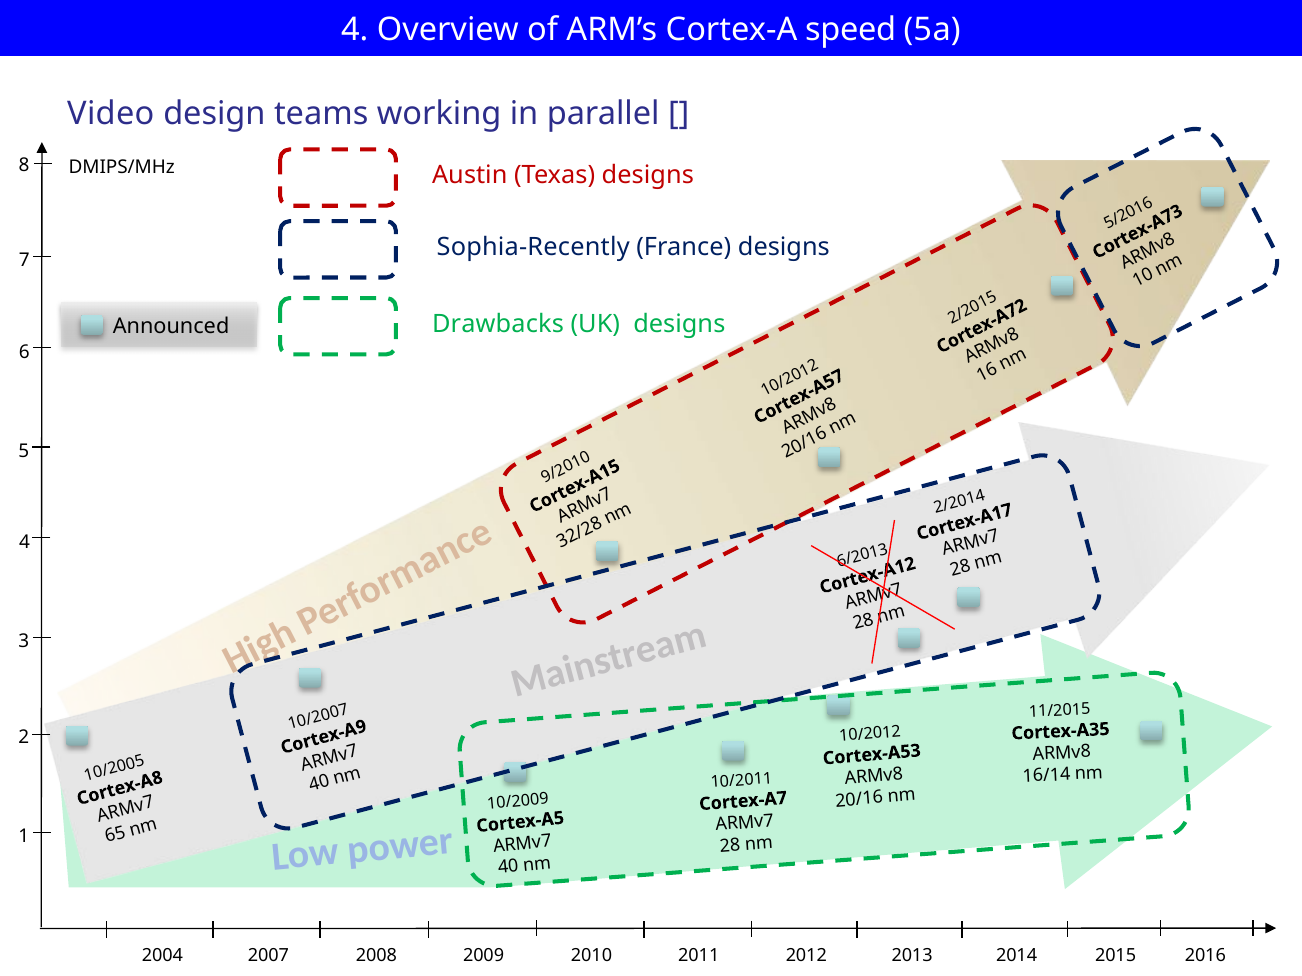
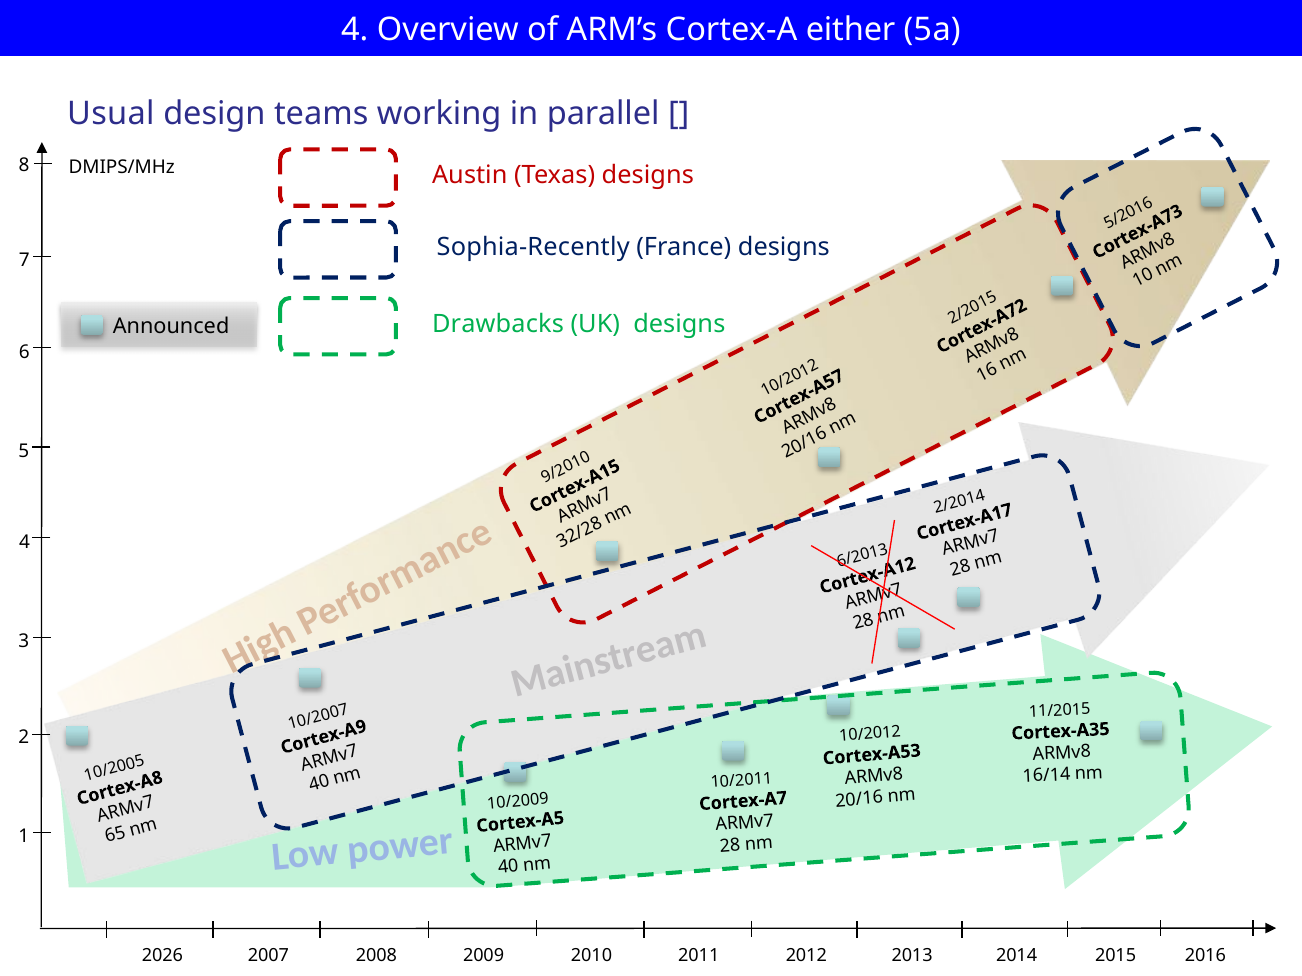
speed: speed -> either (851, 30)
Video: Video -> Usual (111, 114)
2004: 2004 -> 2026 (162, 956)
